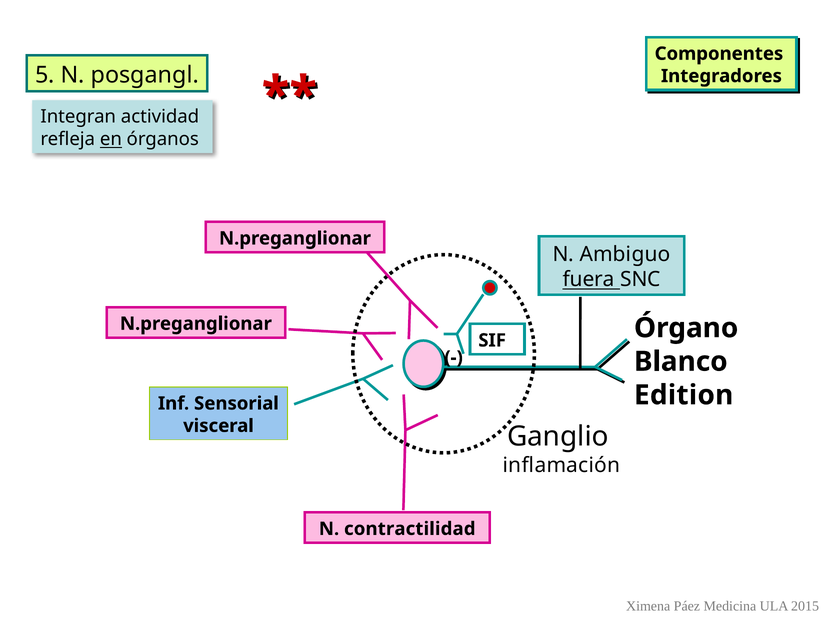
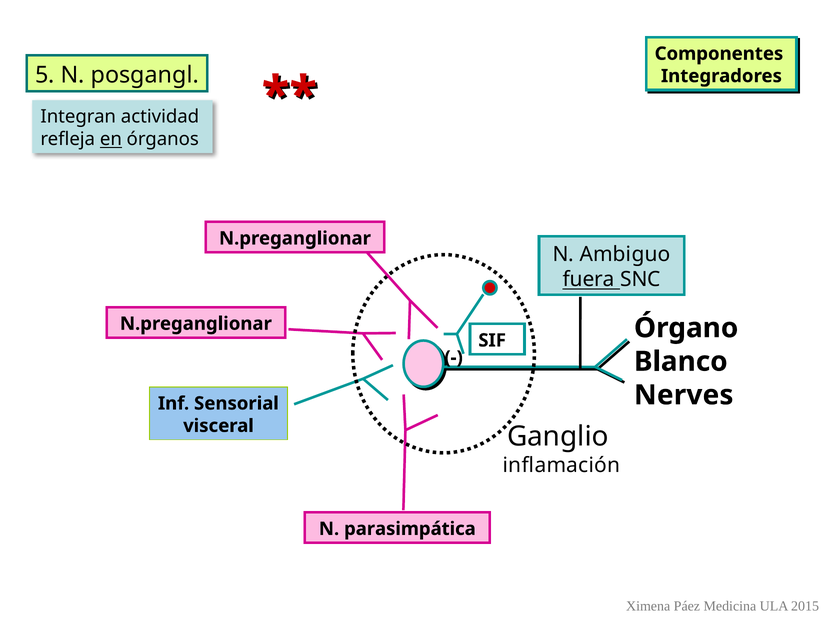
Edition: Edition -> Nerves (684, 395)
contractilidad: contractilidad -> parasimpática (410, 529)
